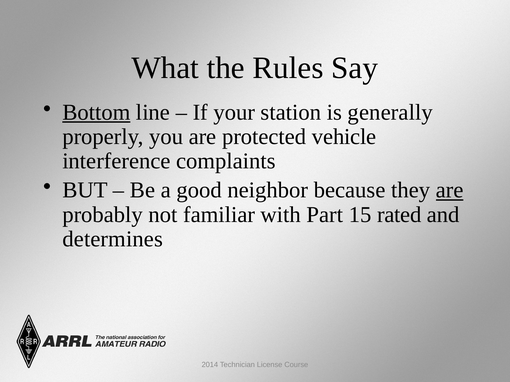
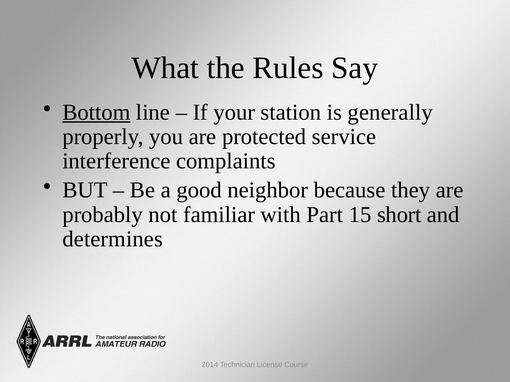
vehicle: vehicle -> service (344, 137)
are underline: present -> none (450, 190)
rated: rated -> short (399, 215)
